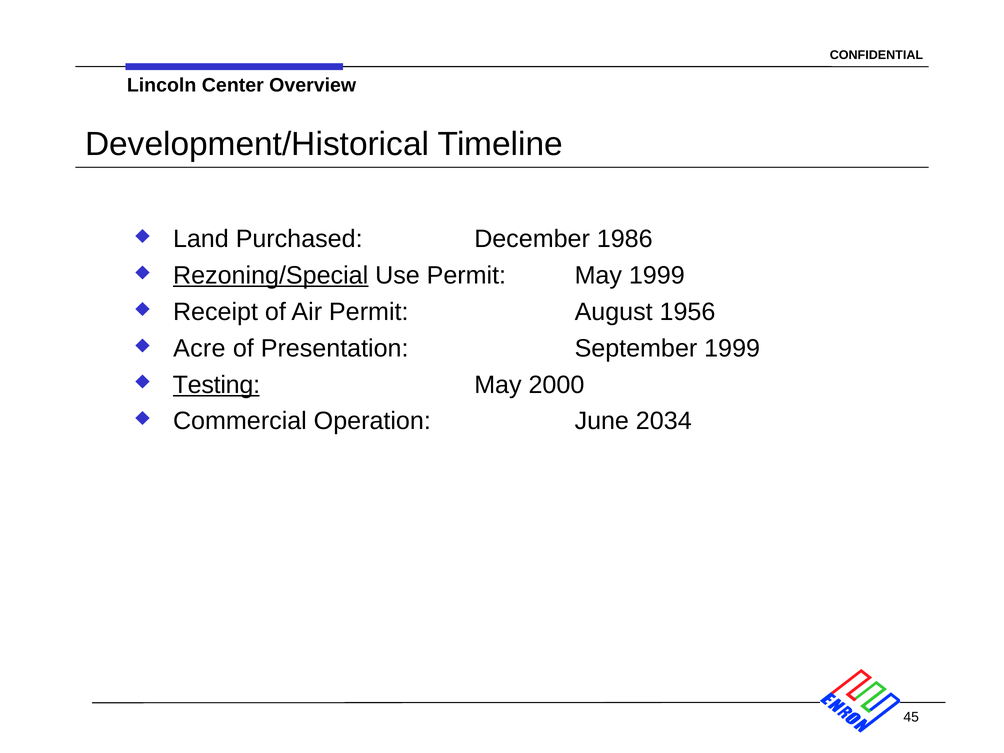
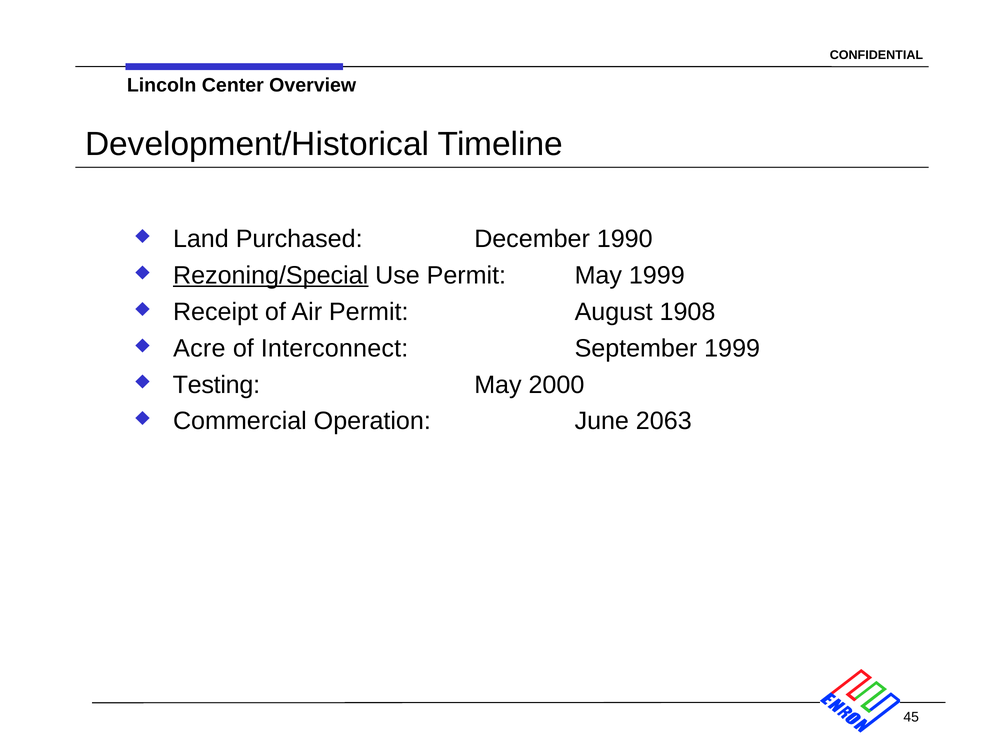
1986: 1986 -> 1990 (625, 239)
1956: 1956 -> 1908 (687, 312)
Presentation: Presentation -> Interconnect (335, 348)
Testing underline: present -> none (216, 385)
2034: 2034 -> 2063 (664, 421)
